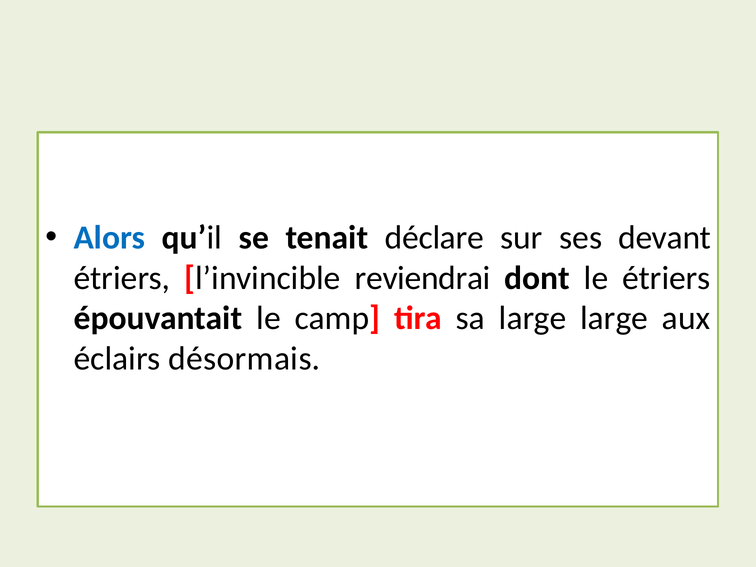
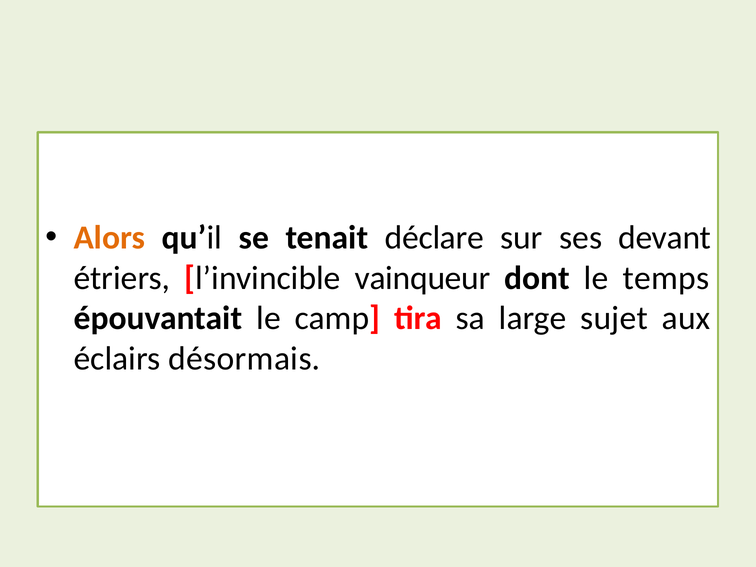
Alors colour: blue -> orange (110, 238)
reviendrai: reviendrai -> vainqueur (423, 278)
le étriers: étriers -> temps (666, 278)
large large: large -> sujet (614, 318)
